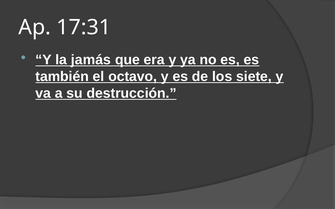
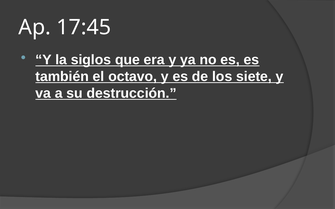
17:31: 17:31 -> 17:45 (84, 27)
jamás: jamás -> siglos (91, 60)
